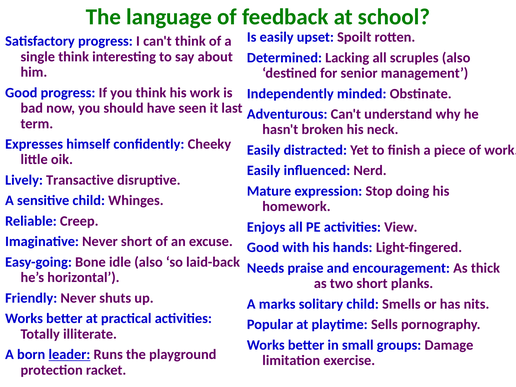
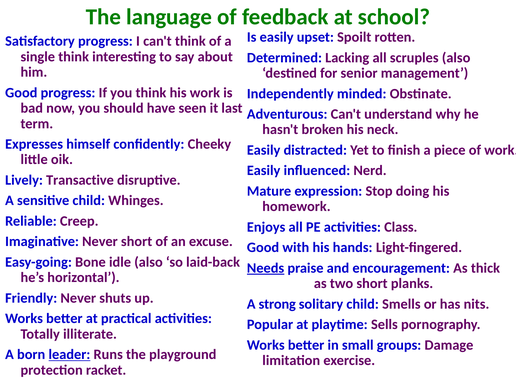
View: View -> Class (401, 227)
Needs underline: none -> present (266, 268)
marks: marks -> strong (277, 304)
